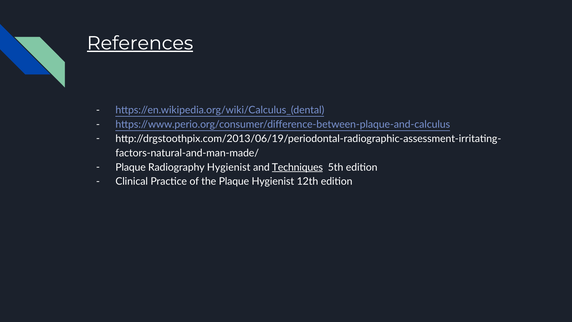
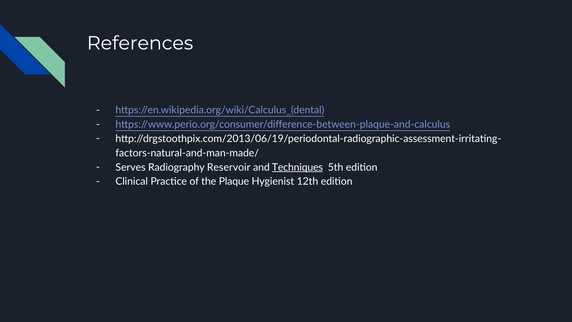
References underline: present -> none (140, 43)
Plaque: Plaque -> Serves (131, 167)
Radiography Hygienist: Hygienist -> Reservoir (229, 167)
